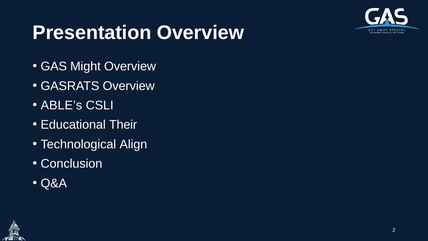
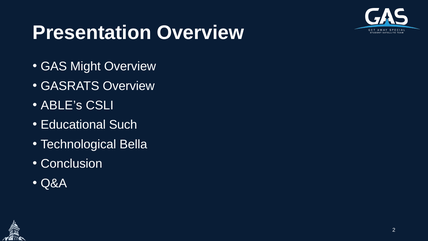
Their: Their -> Such (123, 125)
Align: Align -> Bella (133, 144)
